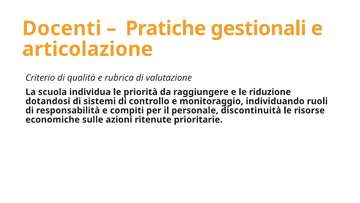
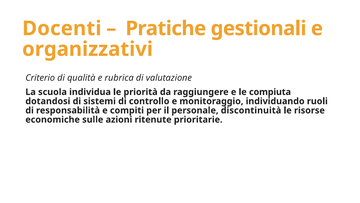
articolazione: articolazione -> organizzativi (88, 49)
riduzione: riduzione -> compiuta (270, 92)
